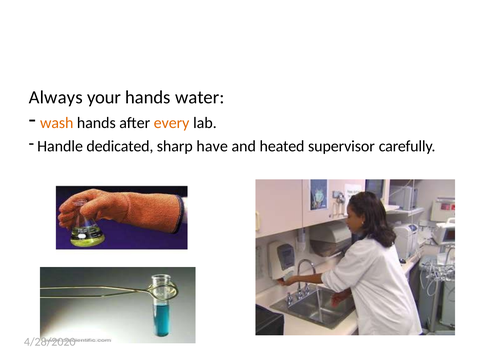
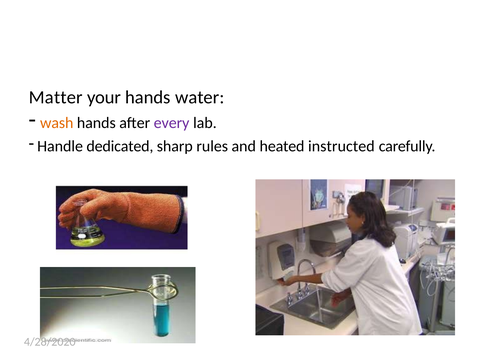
Always: Always -> Matter (56, 97)
every colour: orange -> purple (172, 123)
have: have -> rules (212, 146)
supervisor: supervisor -> instructed (341, 146)
